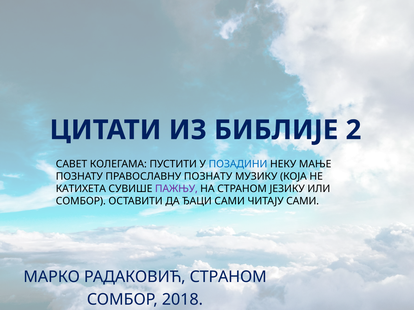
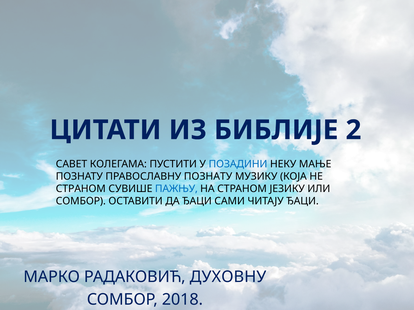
КАТИХЕТА: КАТИХЕТА -> СТРАНОМ (81, 189)
ПАЖЊУ colour: purple -> blue (176, 189)
ЧИТАЈУ САМИ: САМИ -> ЂАЦИ (303, 201)
РАДАКОВИЋ СТРАНОМ: СТРАНОМ -> ДУХОВНУ (228, 277)
